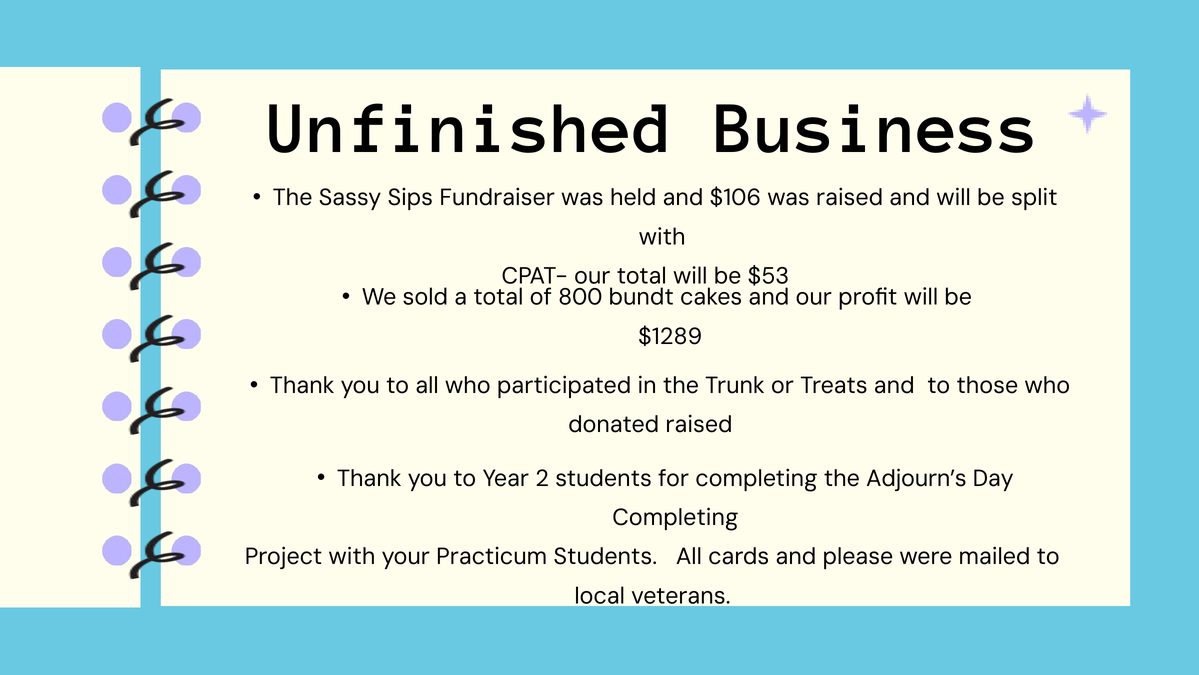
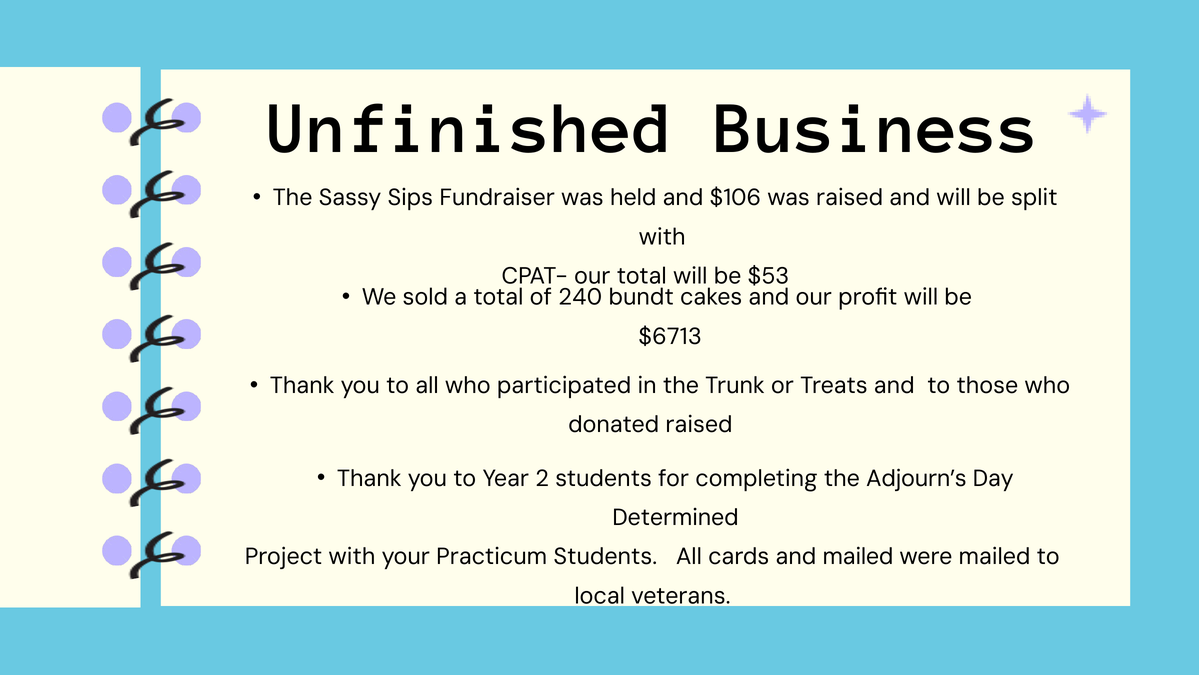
800: 800 -> 240 (580, 297)
$1289: $1289 -> $6713 (670, 336)
Completing: Completing -> Determined (675, 517)
and please: please -> mailed (858, 556)
